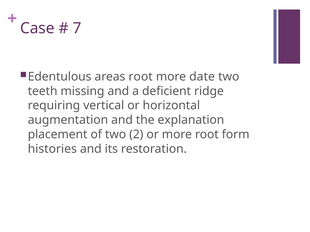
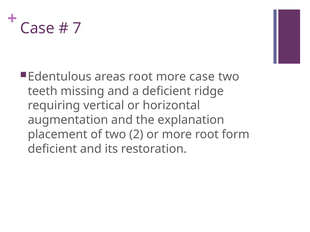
more date: date -> case (202, 77)
histories: histories -> deficient (52, 149)
